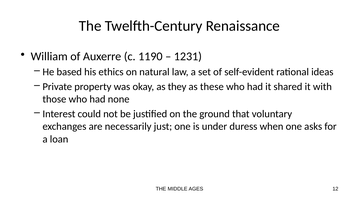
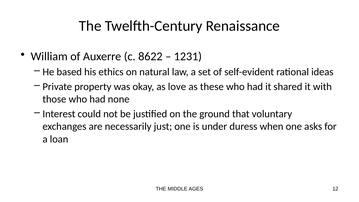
1190: 1190 -> 8622 (150, 56)
they: they -> love (177, 87)
